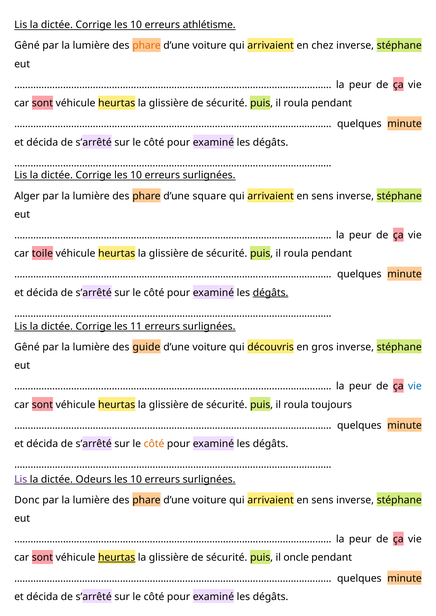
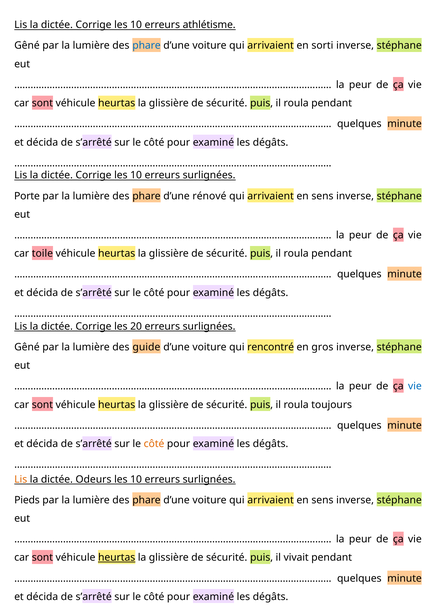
phare colour: orange -> blue (147, 46)
chez: chez -> sorti (322, 46)
Alger: Alger -> Porte (27, 196)
square: square -> rénové (209, 196)
dégâts underline: present -> none (271, 293)
11: 11 -> 20 (136, 327)
découvris: découvris -> rencontré (271, 347)
Lis colour: purple -> orange (21, 480)
Donc: Donc -> Pieds (27, 501)
oncle: oncle -> vivait (296, 558)
